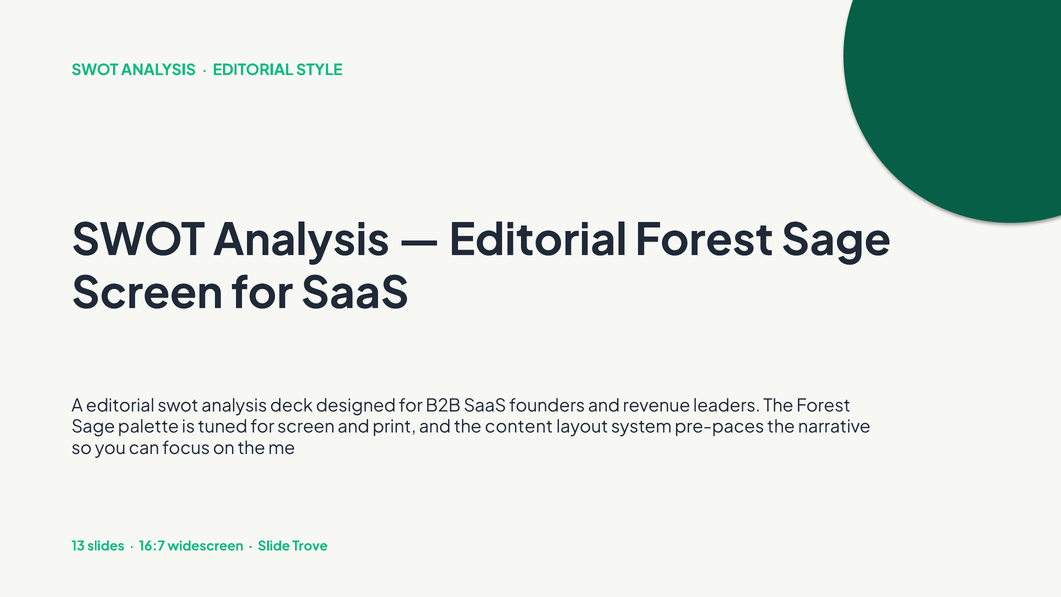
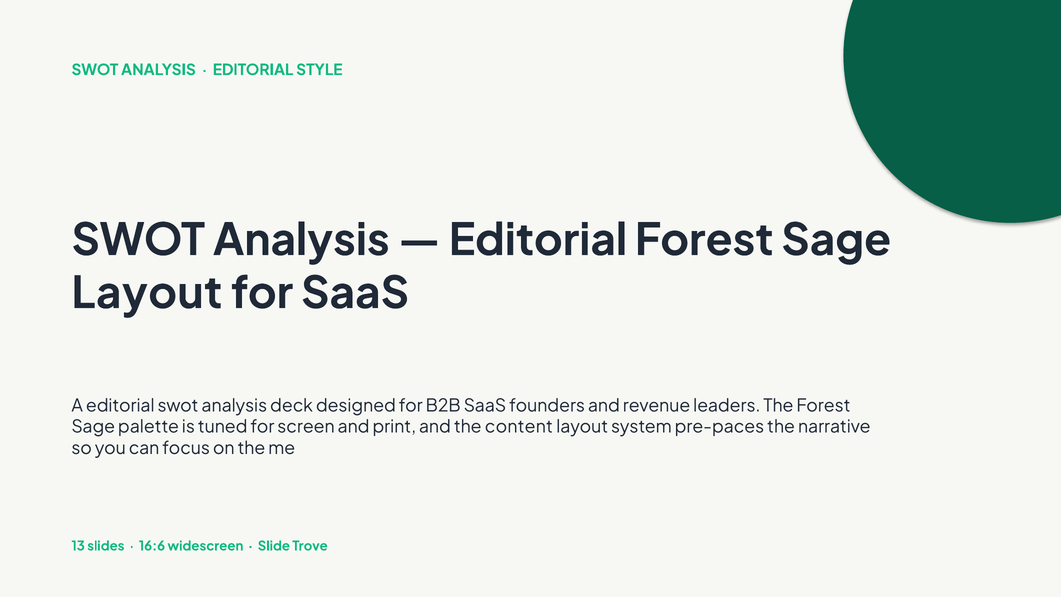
Screen: Screen -> Layout (147, 293)
16:7: 16:7 -> 16:6 (152, 546)
